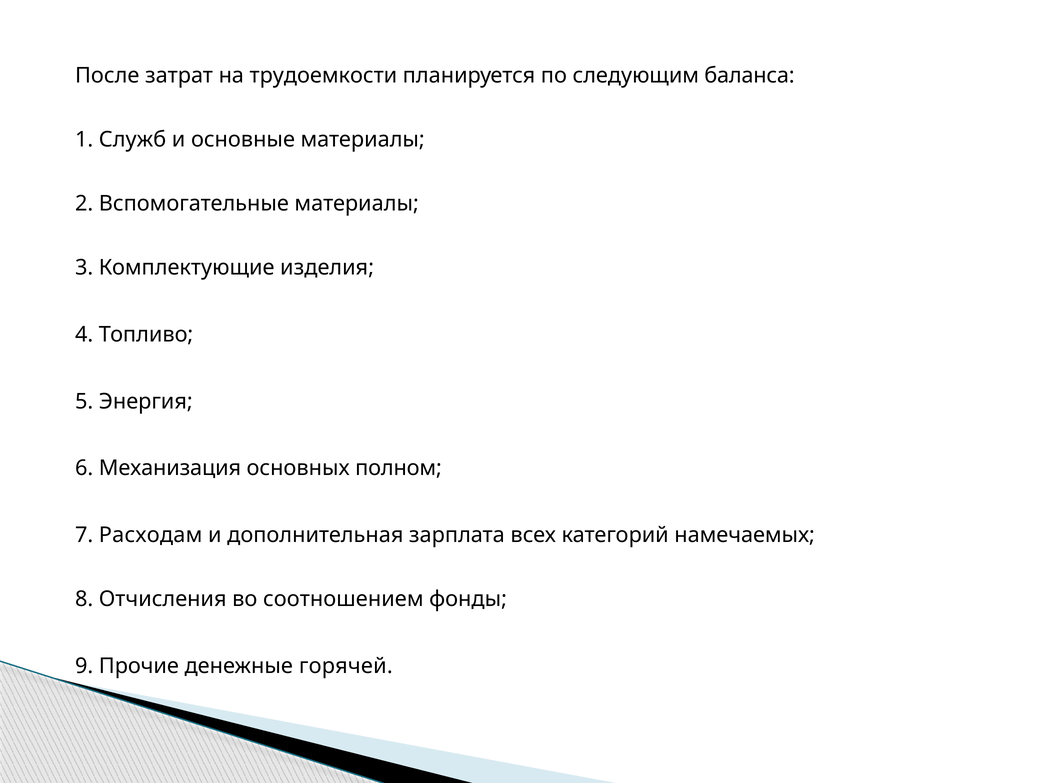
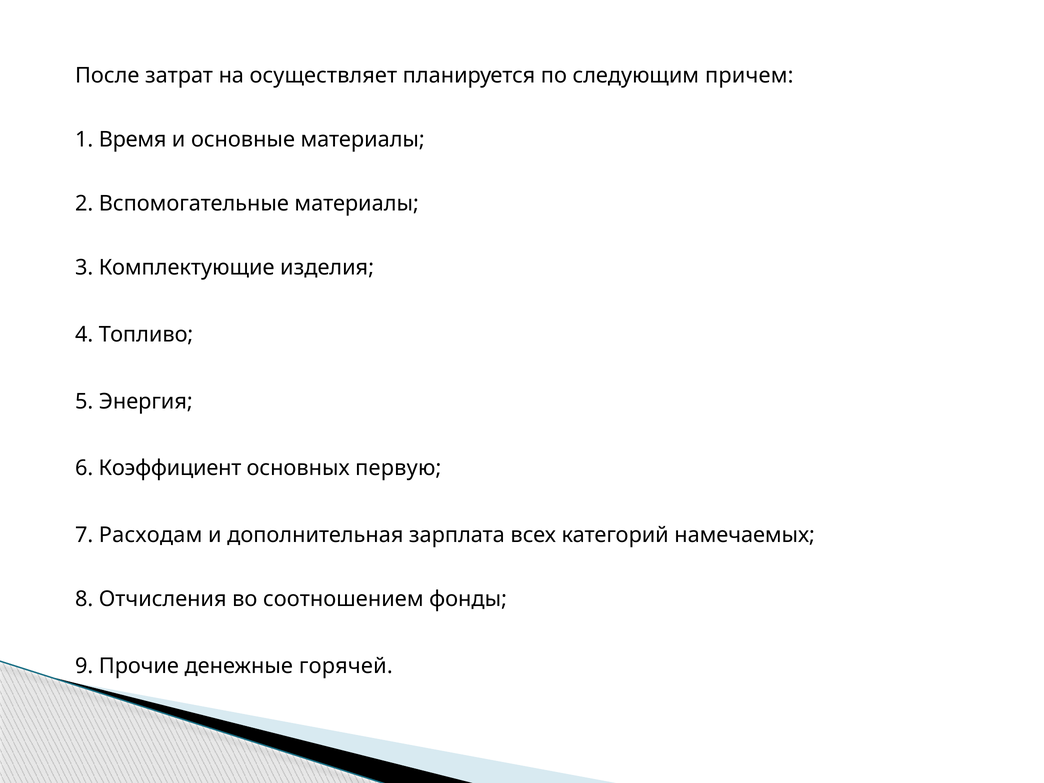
трудоемкости: трудоемкости -> осуществляет (323, 76)
баланса: баланса -> причем (749, 76)
Служб: Служб -> Время (133, 140)
Механизация: Механизация -> Коэффициент (170, 468)
полном: полном -> первую (398, 468)
